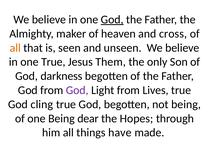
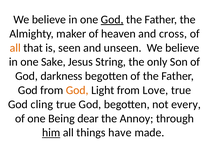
one True: True -> Sake (53, 62)
Them: Them -> String (111, 62)
God colour: purple -> orange (77, 90)
Lives: Lives -> Love (155, 90)
not being: being -> every (186, 104)
Hopes: Hopes -> Annoy (137, 118)
him underline: none -> present (51, 132)
